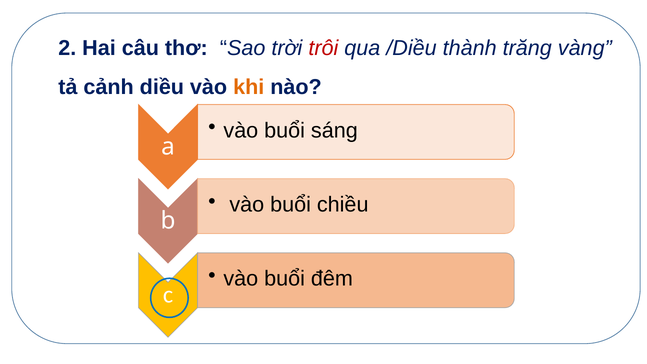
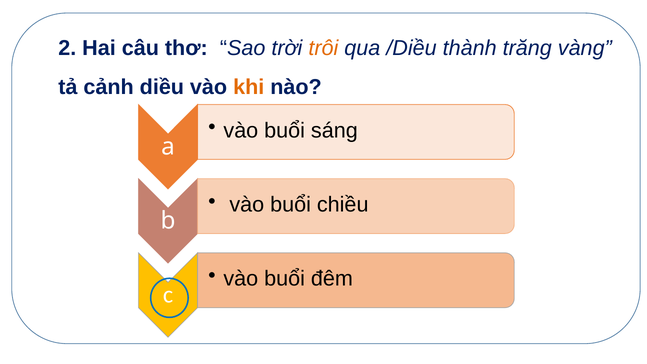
trôi colour: red -> orange (323, 48)
